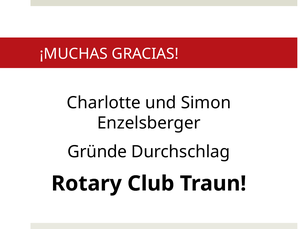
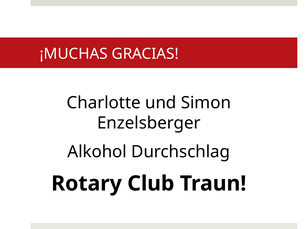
Gründe: Gründe -> Alkohol (97, 152)
